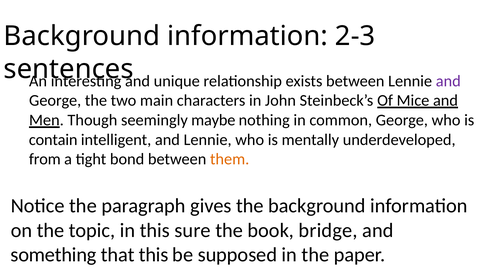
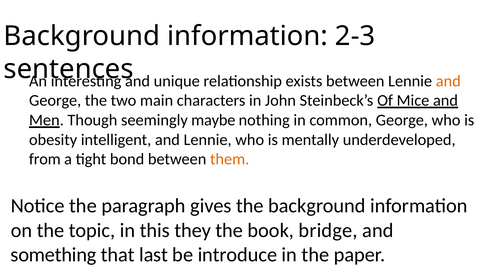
and colour: purple -> orange (448, 81)
contain: contain -> obesity (53, 140)
sure: sure -> they (193, 230)
that this: this -> last (154, 255)
supposed: supposed -> introduce (237, 255)
